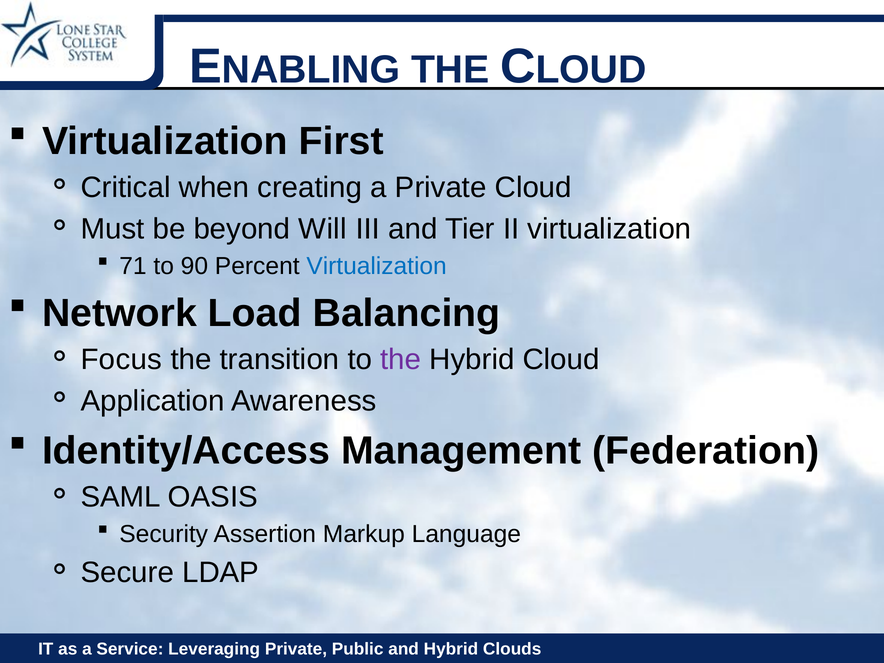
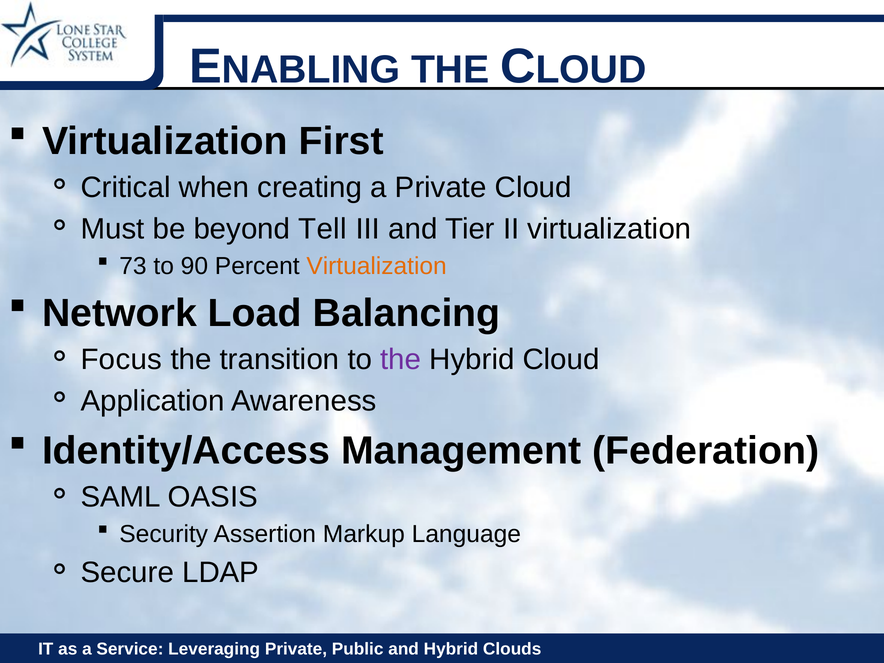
Will: Will -> Tell (323, 229)
71: 71 -> 73 (133, 266)
Virtualization colour: blue -> orange (377, 266)
